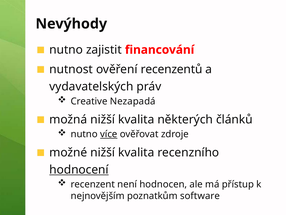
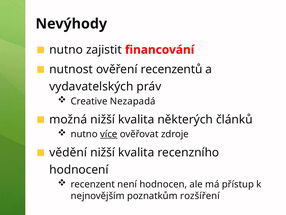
možné: možné -> vědění (68, 152)
hodnocení underline: present -> none (79, 169)
software: software -> rozšíření (200, 195)
